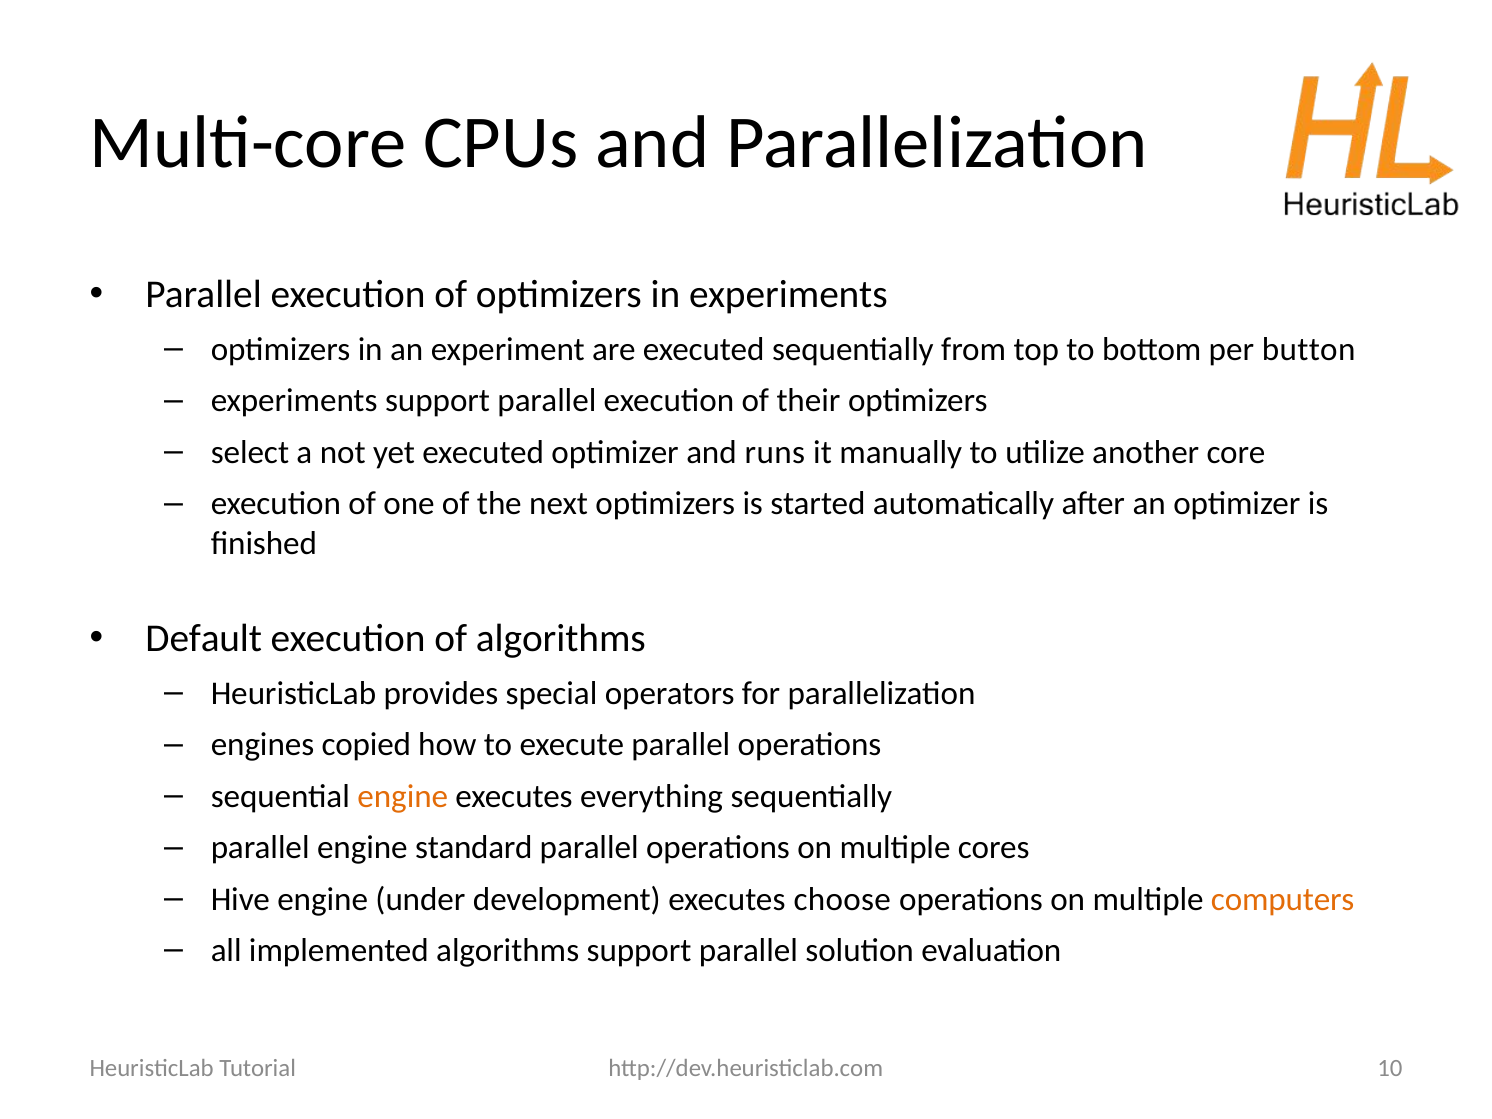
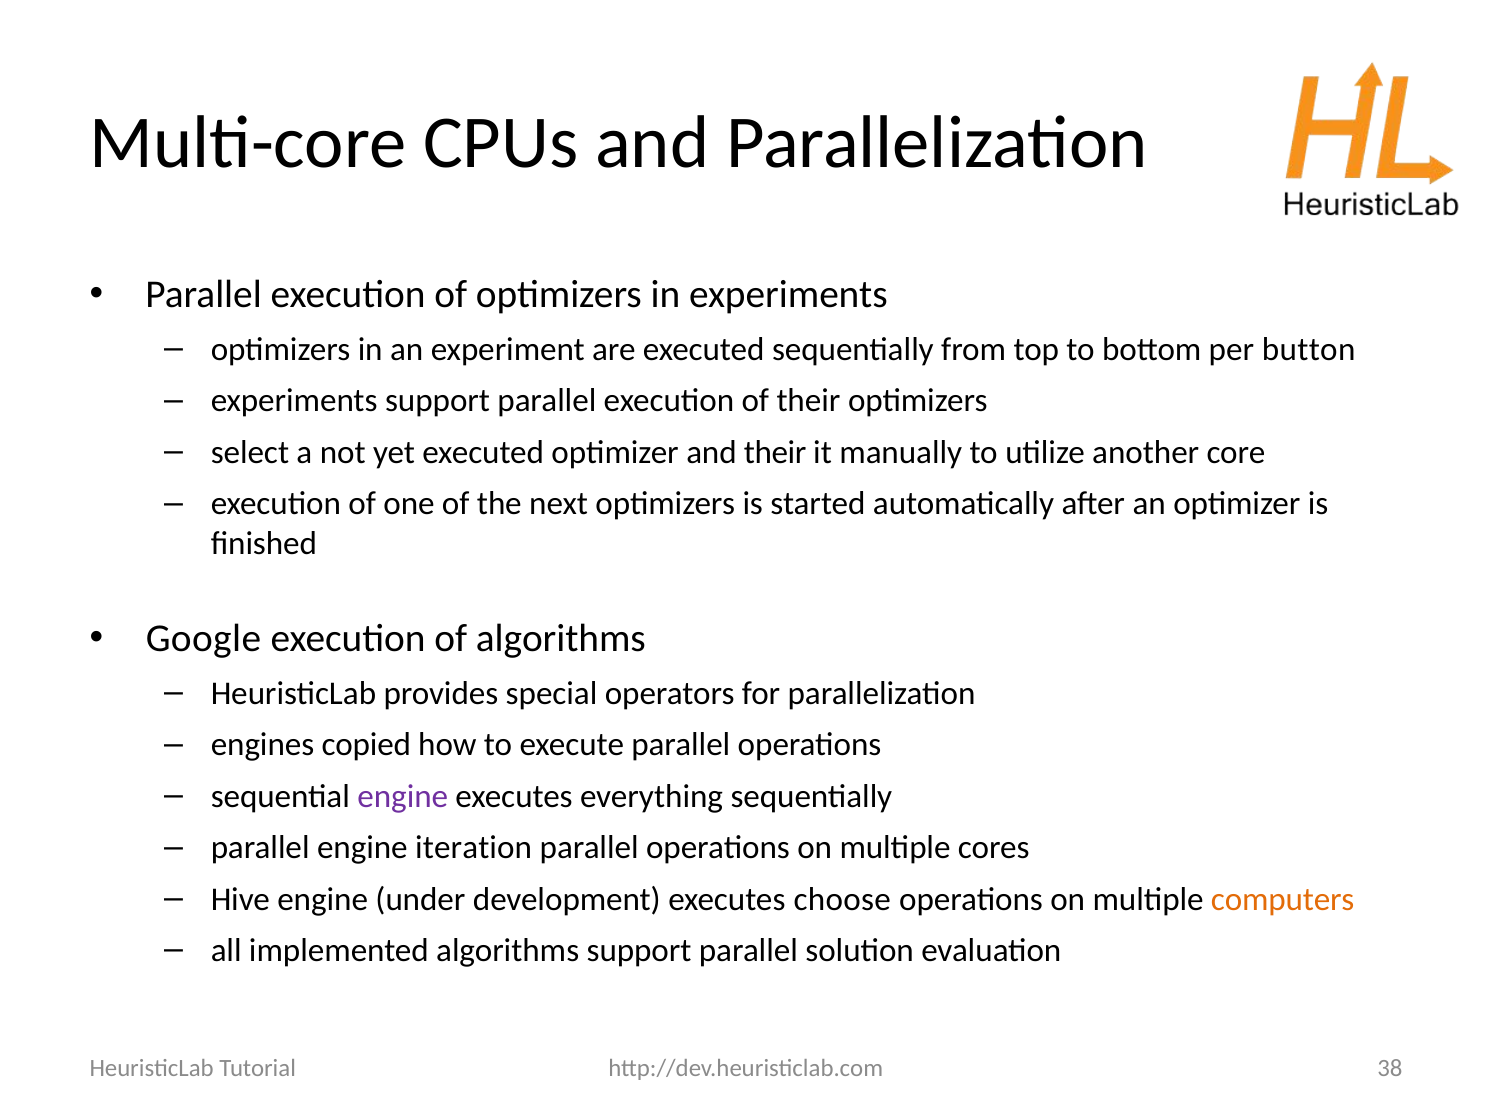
and runs: runs -> their (775, 452)
Default: Default -> Google (203, 639)
engine colour: orange -> purple (403, 796)
standard: standard -> iteration (474, 848)
10: 10 -> 38 (1390, 1068)
